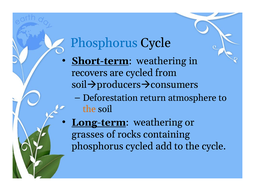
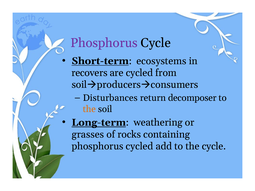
Phosphorus colour: blue -> purple (104, 43)
weathering: weathering -> ecosystems (161, 61)
Deforestation: Deforestation -> Disturbances (110, 98)
atmosphere: atmosphere -> decomposer (192, 98)
